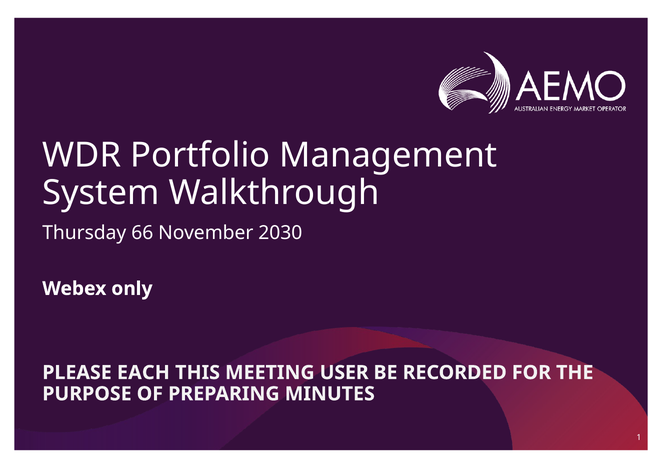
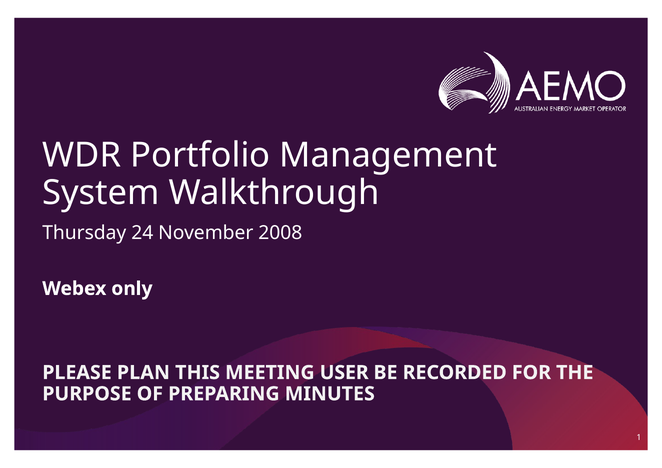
66: 66 -> 24 (142, 233)
2030: 2030 -> 2008 (280, 233)
EACH: EACH -> PLAN (143, 373)
